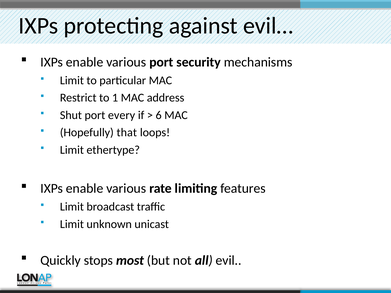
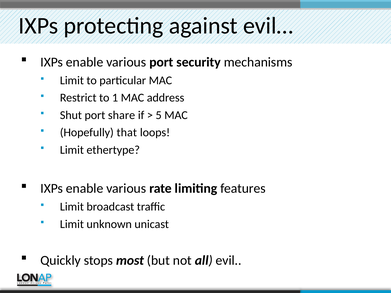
every: every -> share (122, 115)
6: 6 -> 5 (159, 115)
